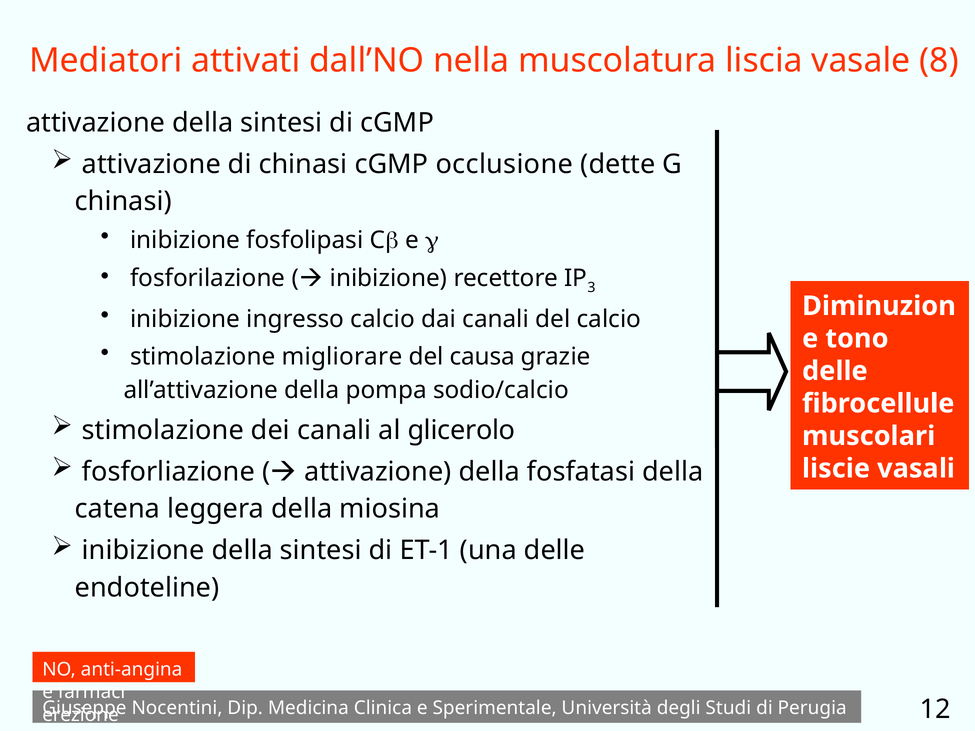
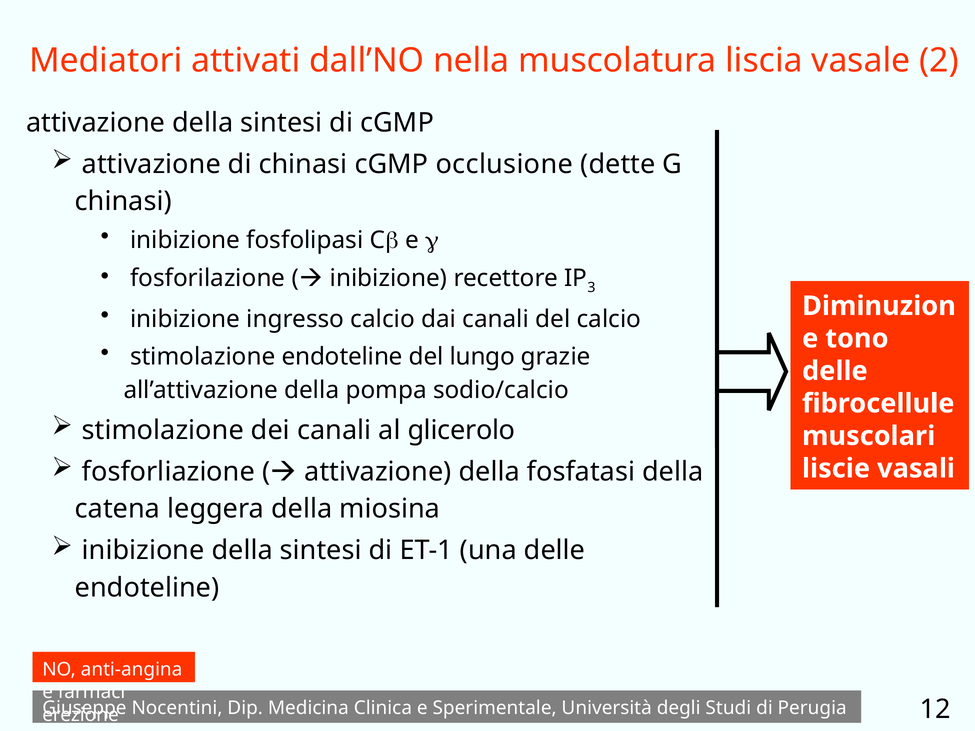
8: 8 -> 2 (939, 61)
stimolazione migliorare: migliorare -> endoteline (342, 357)
causa: causa -> lungo (482, 357)
